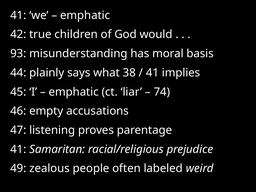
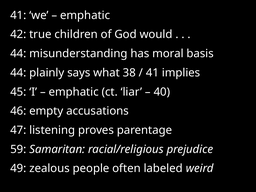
93: 93 -> 44 (18, 54)
74: 74 -> 40 (162, 92)
41: 41 -> 59 (18, 149)
